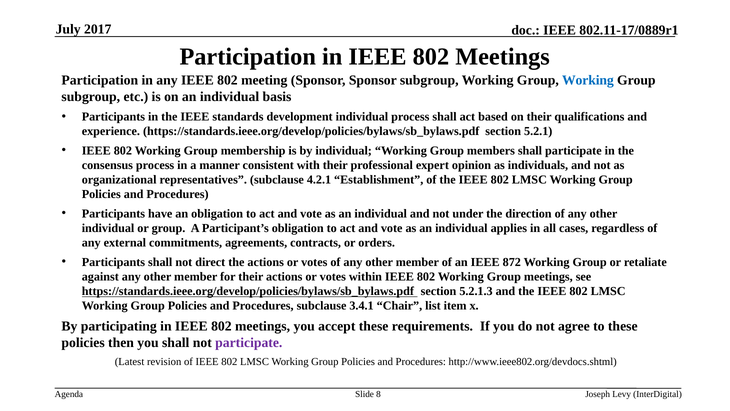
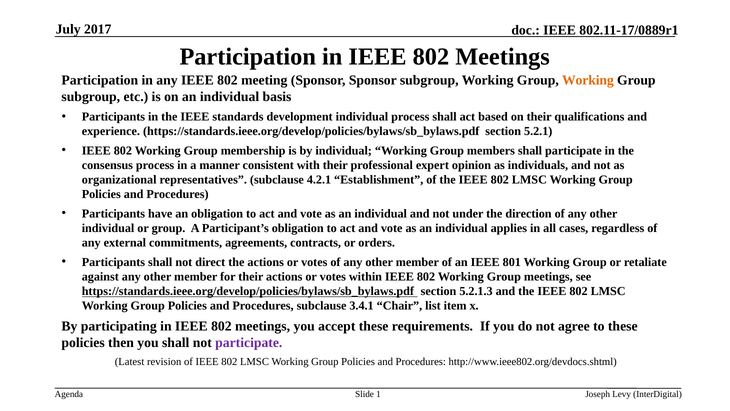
Working colour: blue -> orange (588, 80)
872: 872 -> 801 (512, 262)
8: 8 -> 1 (378, 394)
